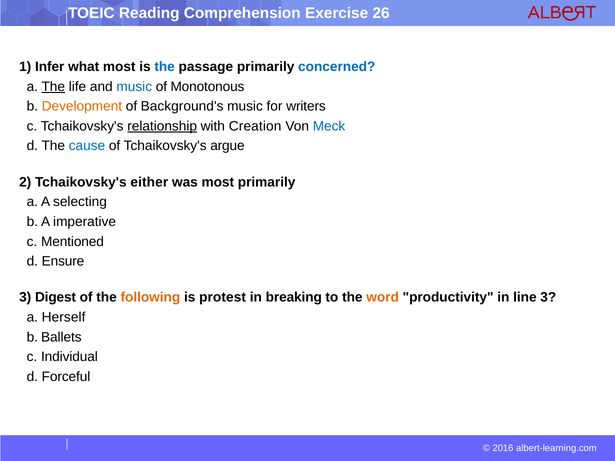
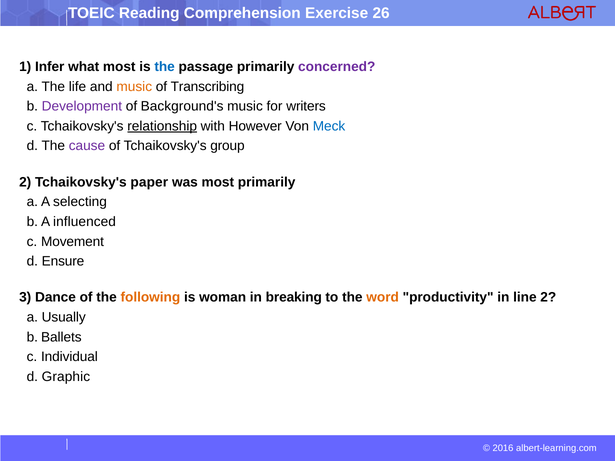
concerned colour: blue -> purple (337, 67)
The underline: present -> none (53, 87)
music colour: blue -> orange (134, 87)
Monotonous: Monotonous -> Transcribing (207, 87)
Development colour: orange -> purple (82, 106)
Creation: Creation -> However (255, 126)
cause colour: blue -> purple (87, 146)
argue: argue -> group (227, 146)
either: either -> paper (149, 182)
imperative: imperative -> influenced (85, 222)
Mentioned: Mentioned -> Movement (72, 242)
Digest: Digest -> Dance (55, 298)
protest: protest -> woman (223, 298)
line 3: 3 -> 2 (548, 298)
Herself: Herself -> Usually (64, 317)
Forceful: Forceful -> Graphic (66, 377)
